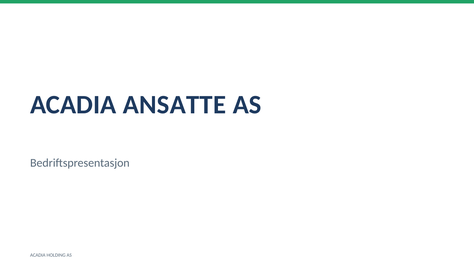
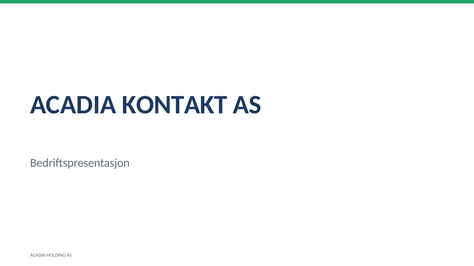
ANSATTE: ANSATTE -> KONTAKT (175, 105)
